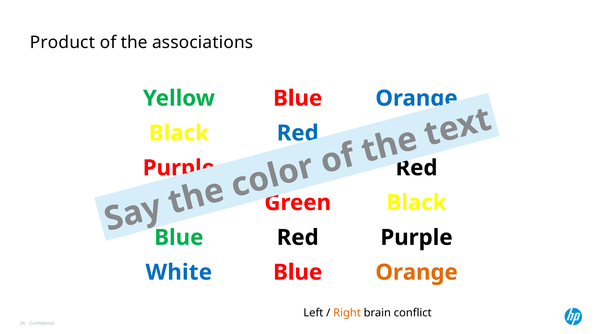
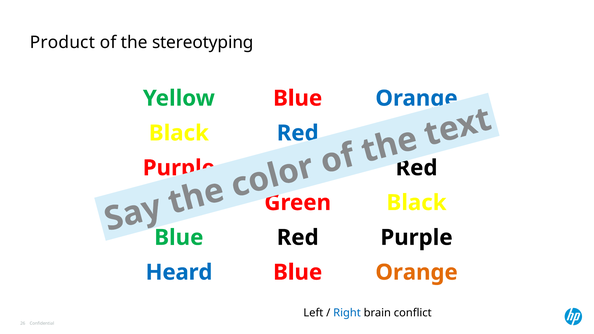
associations: associations -> stereotyping (203, 43)
White: White -> Heard (179, 272)
Right colour: orange -> blue (347, 313)
